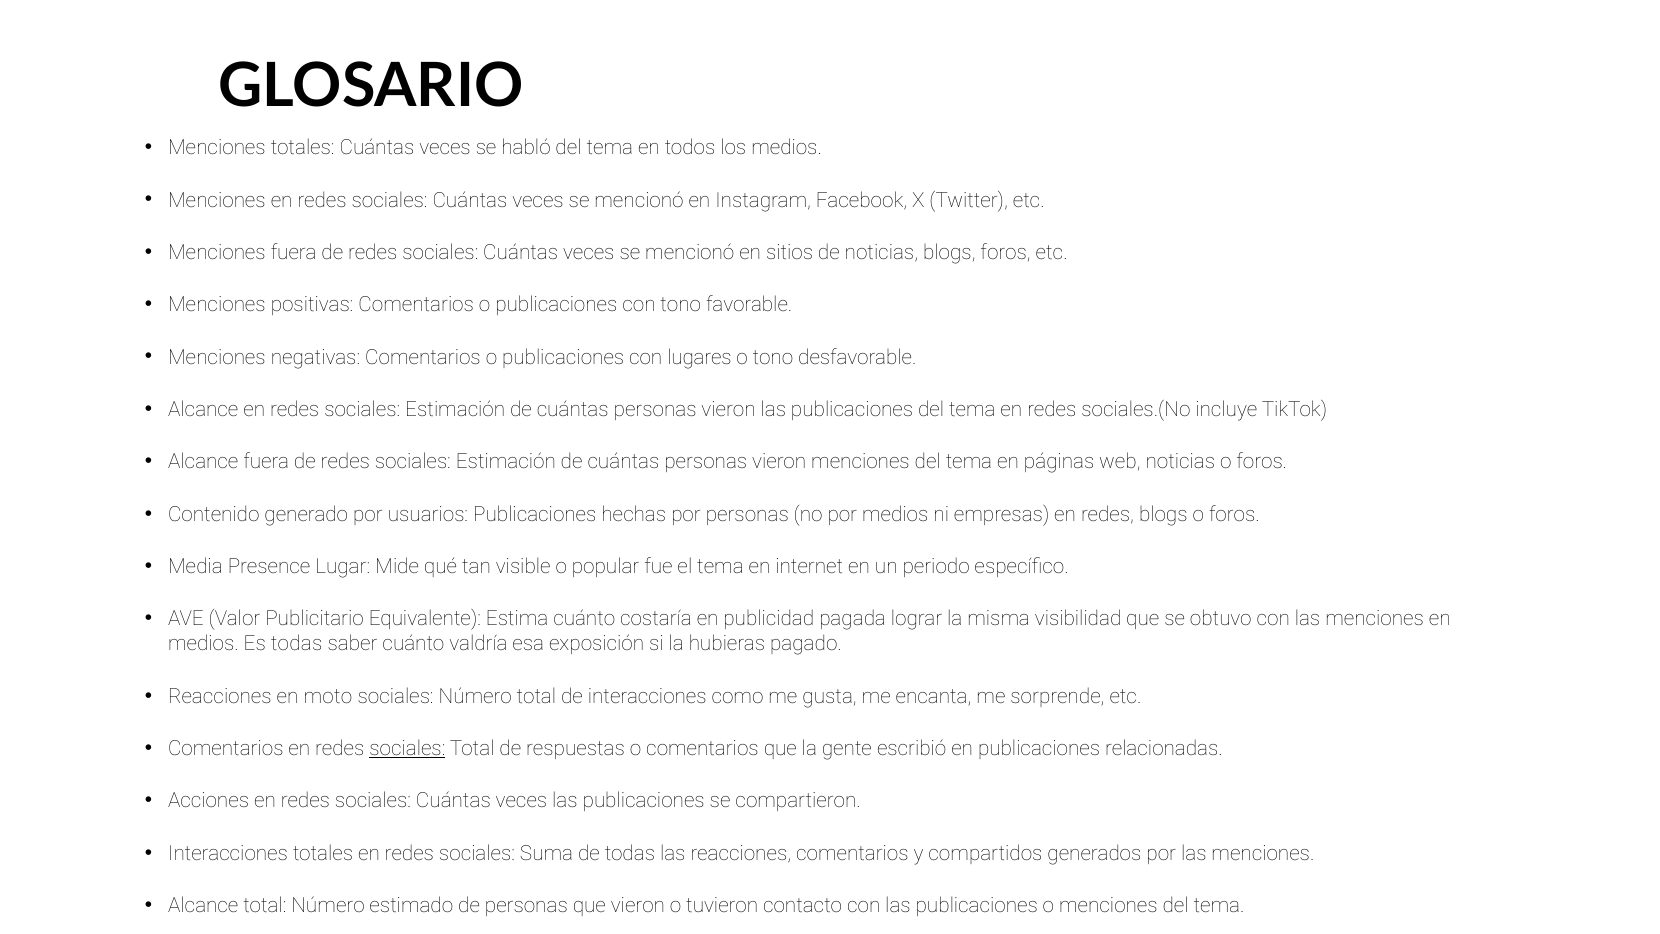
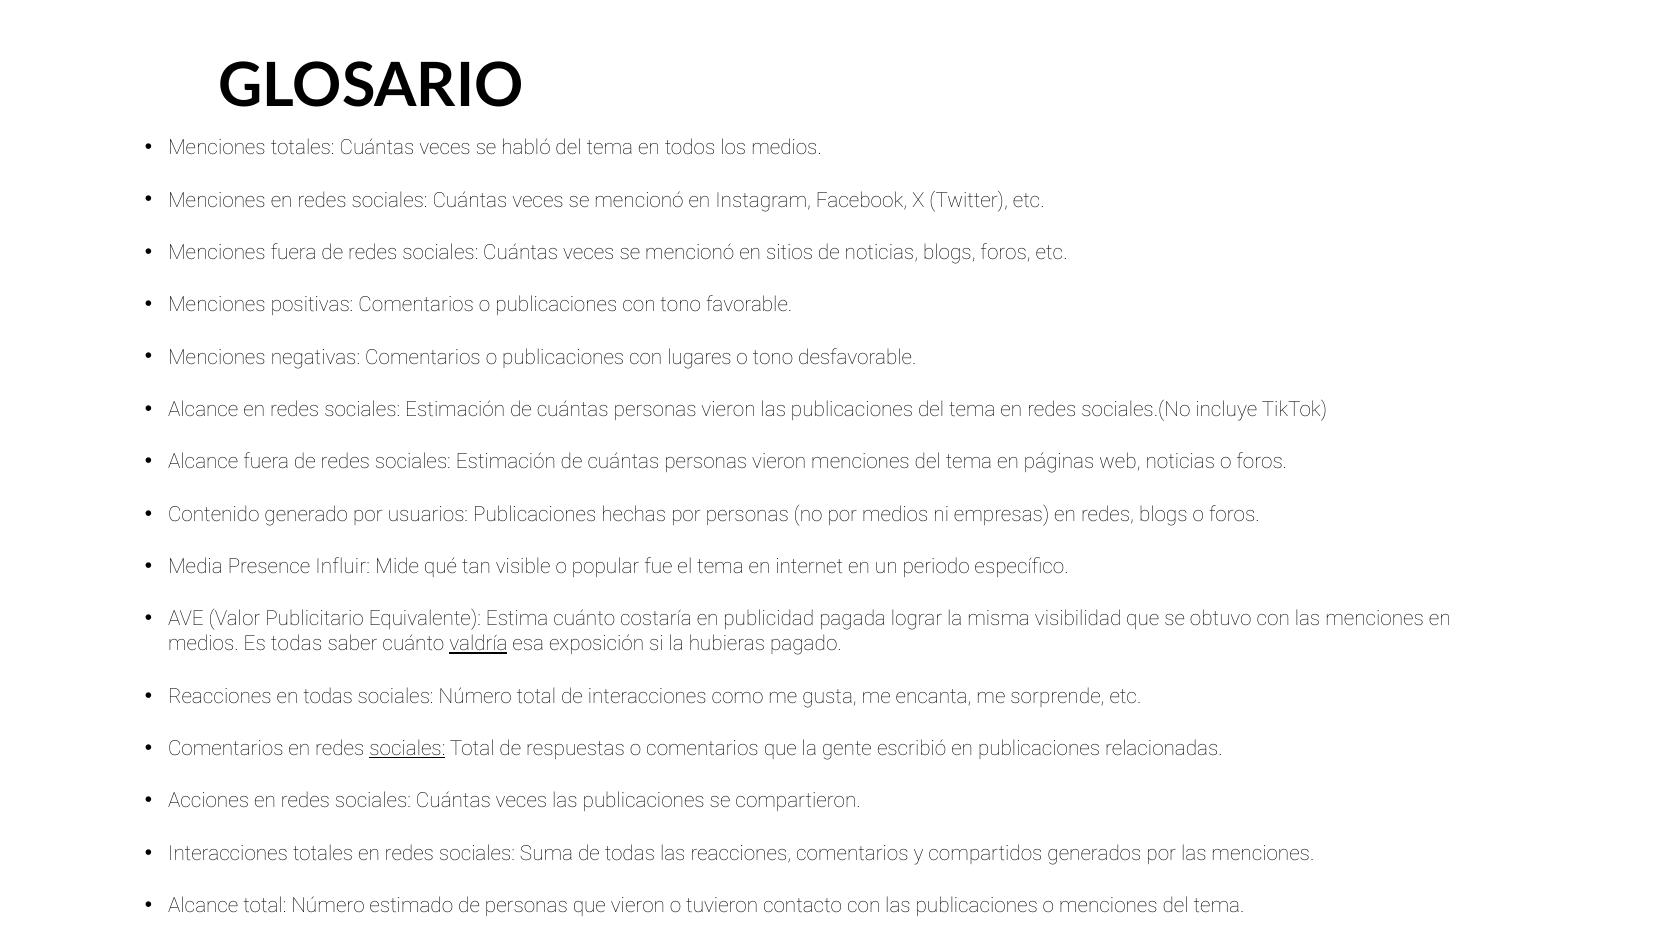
Lugar: Lugar -> Influir (343, 567)
valdría underline: none -> present (478, 644)
en moto: moto -> todas (328, 696)
